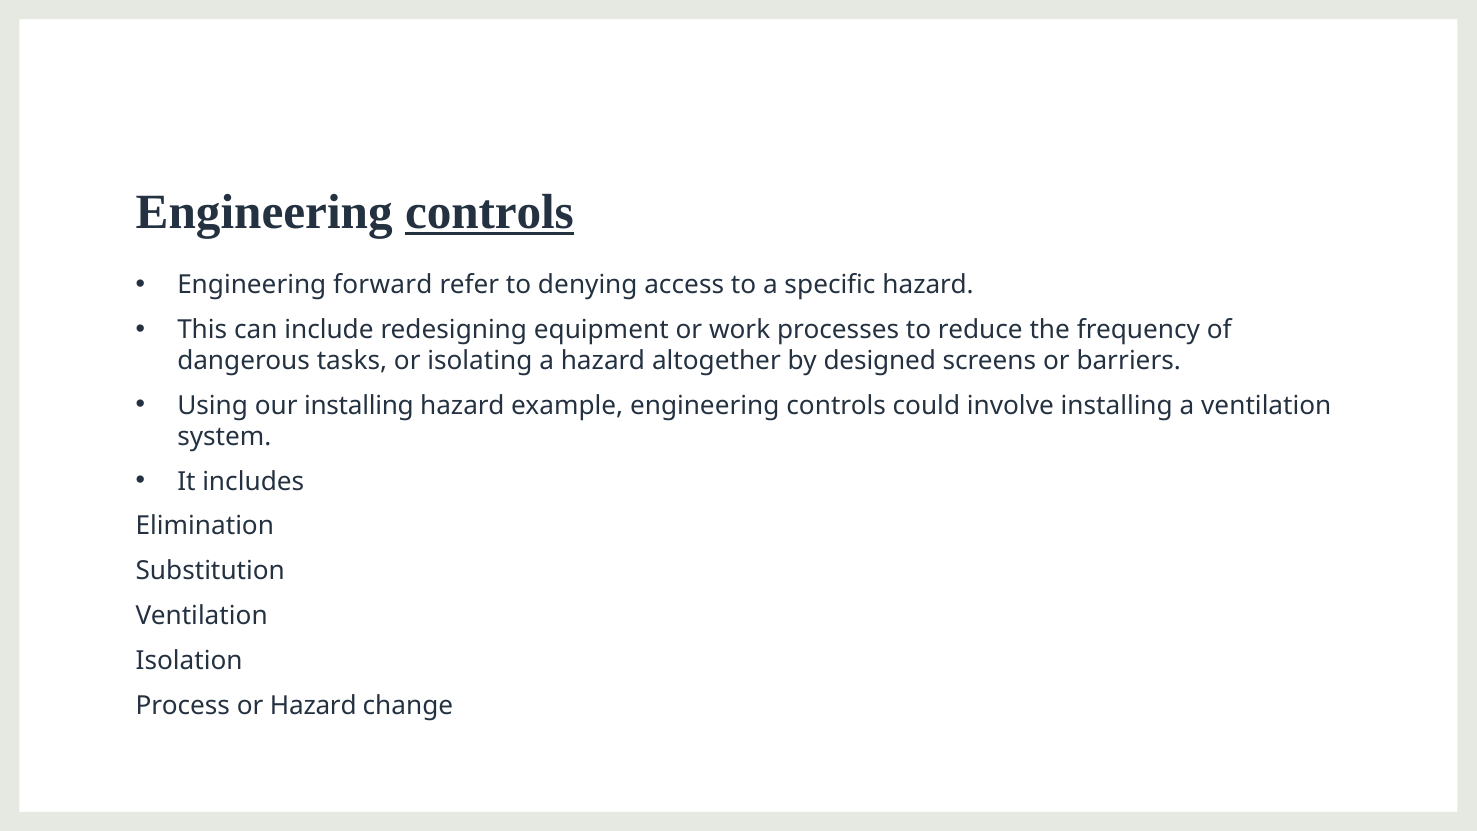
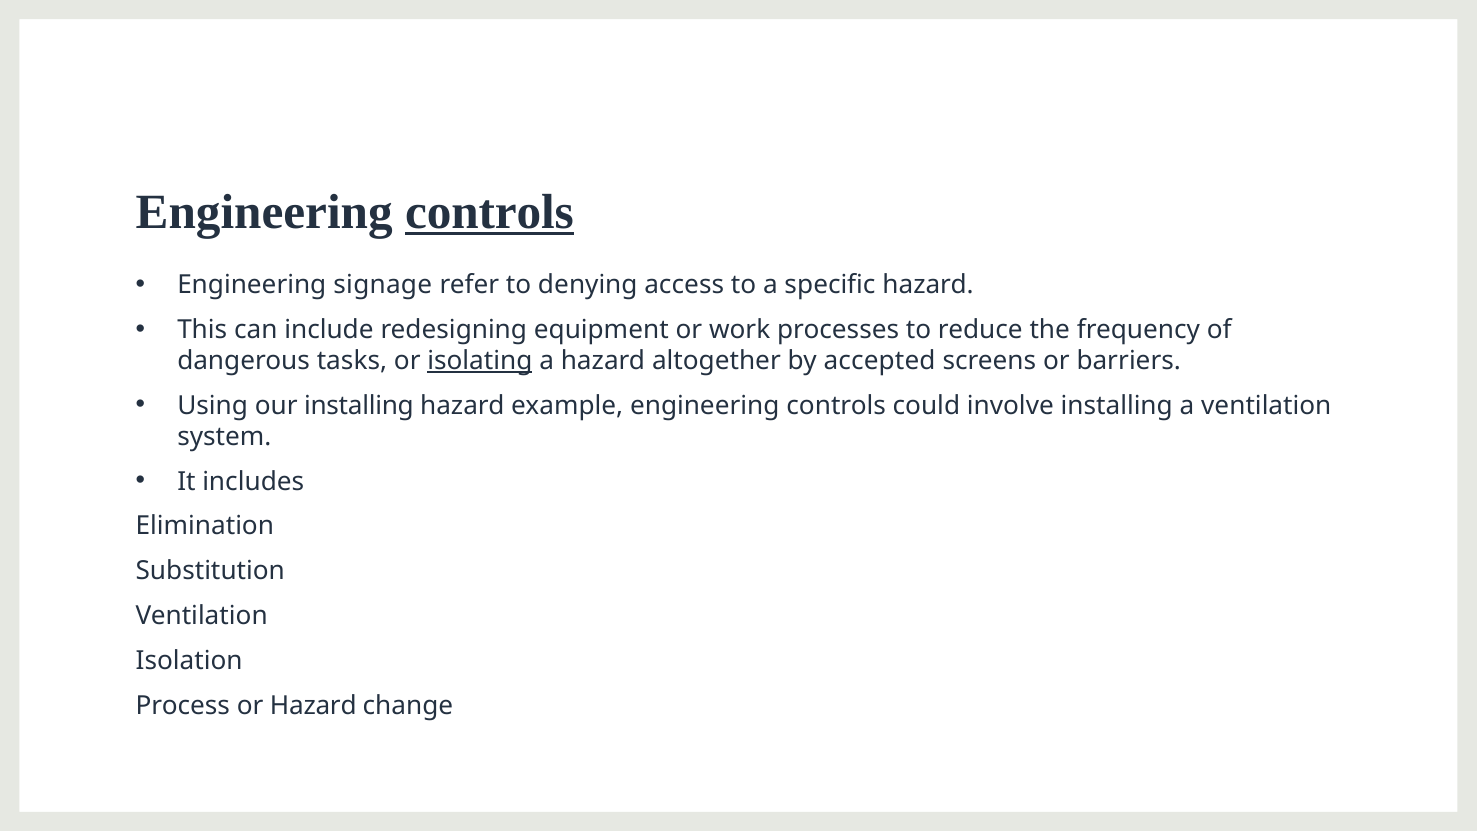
forward: forward -> signage (383, 285)
isolating underline: none -> present (480, 361)
designed: designed -> accepted (880, 361)
